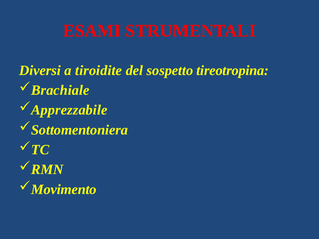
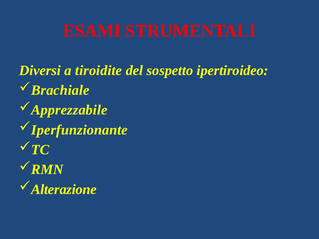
tireotropina: tireotropina -> ipertiroideo (233, 70)
Sottomentoniera: Sottomentoniera -> Iperfunzionante (79, 130)
Movimento: Movimento -> Alterazione (64, 190)
